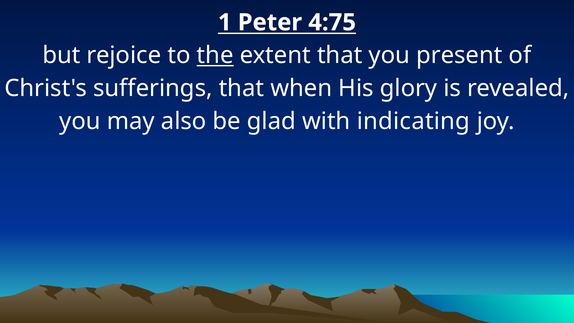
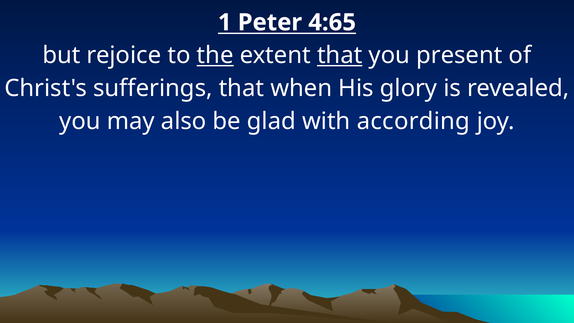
4:75: 4:75 -> 4:65 (332, 22)
that underline: none -> present (340, 55)
indicating: indicating -> according (413, 121)
